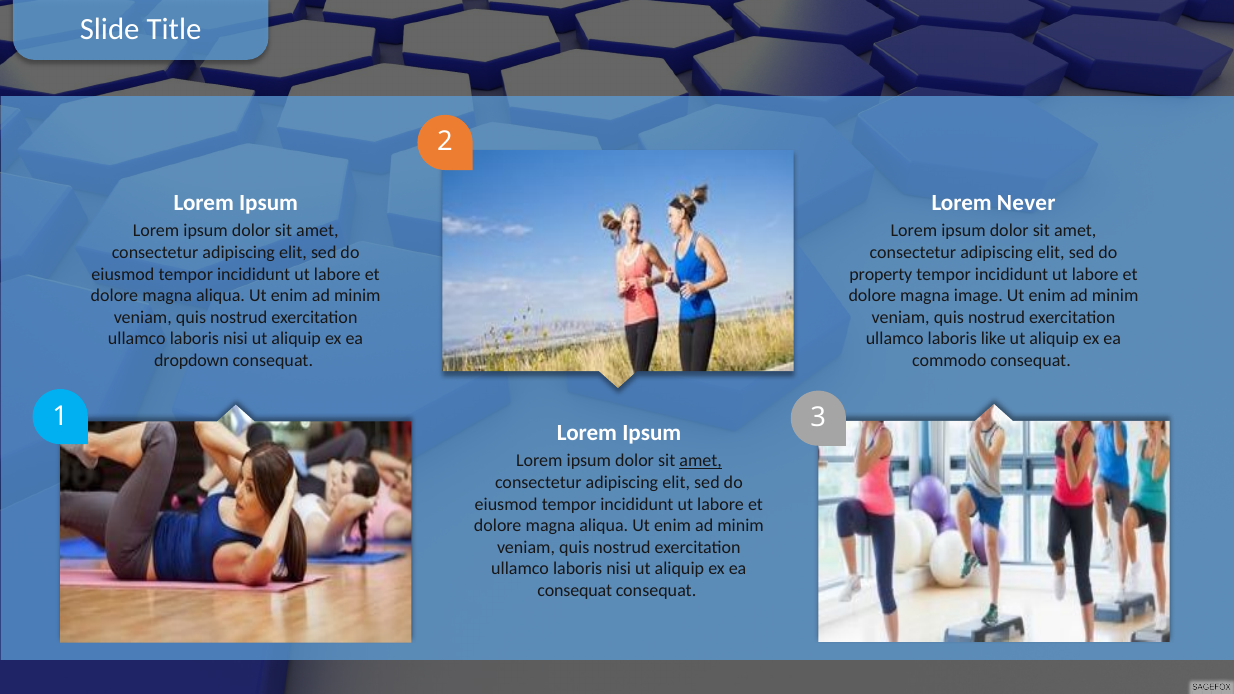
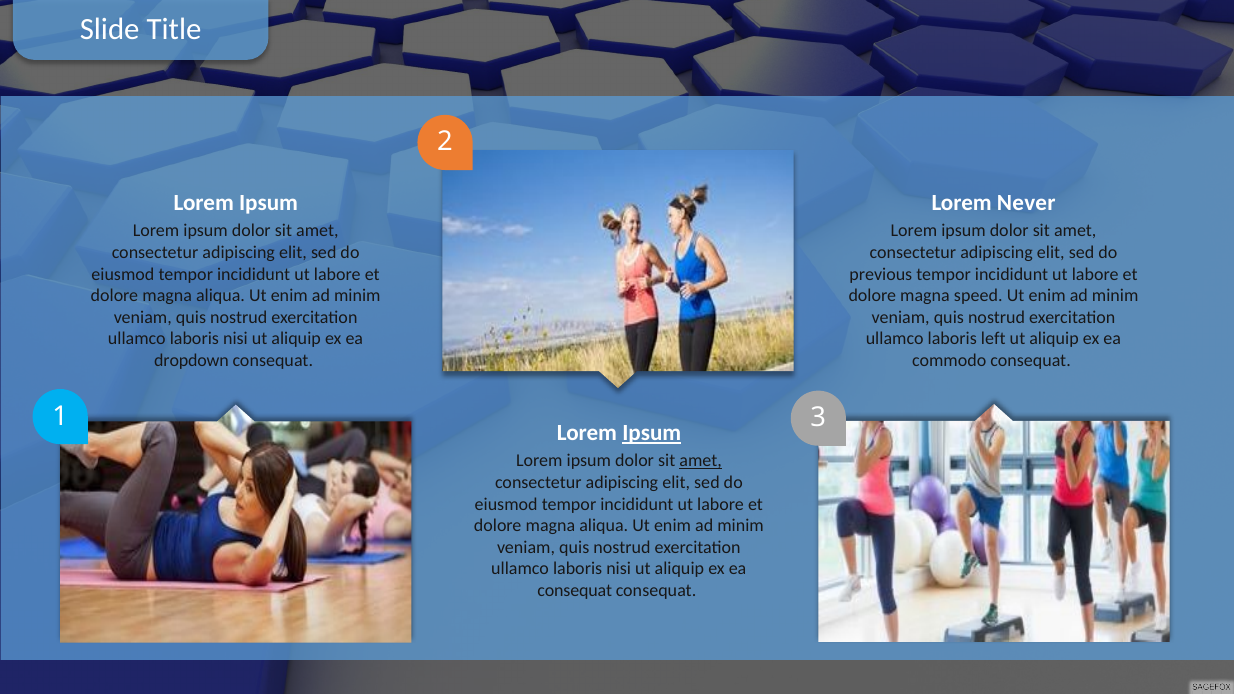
property: property -> previous (881, 274)
image: image -> speed (978, 296)
like: like -> left (993, 339)
Ipsum underline: none -> present (652, 433)
